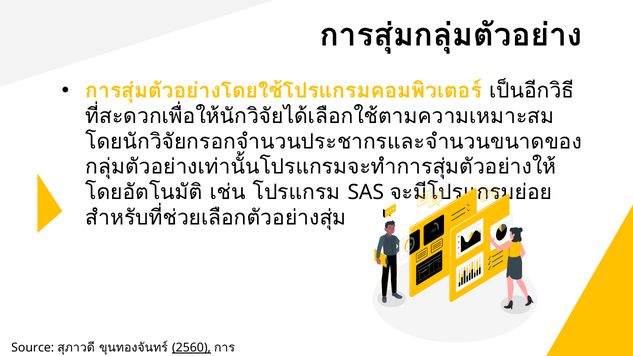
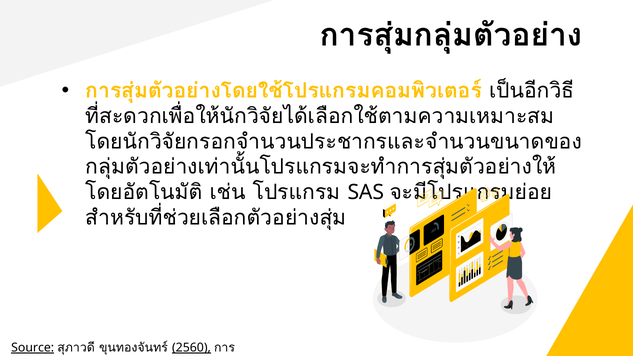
Source underline: none -> present (33, 348)
